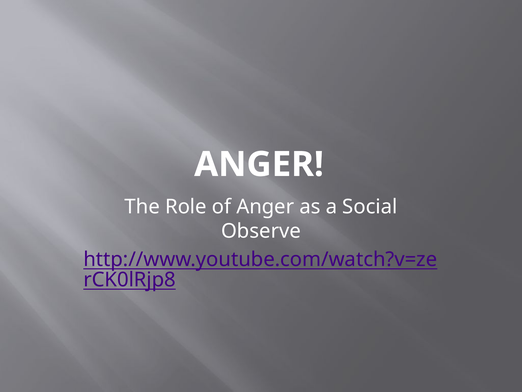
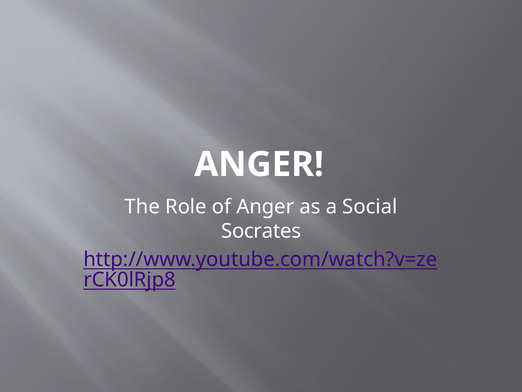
Observe: Observe -> Socrates (261, 231)
